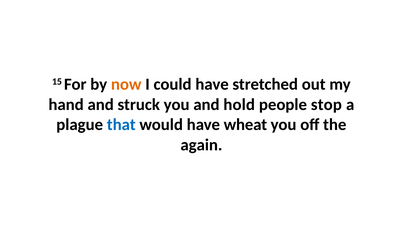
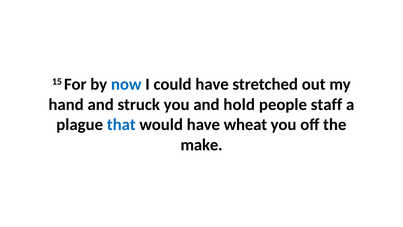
now colour: orange -> blue (126, 84)
stop: stop -> staff (326, 104)
again: again -> make (202, 145)
